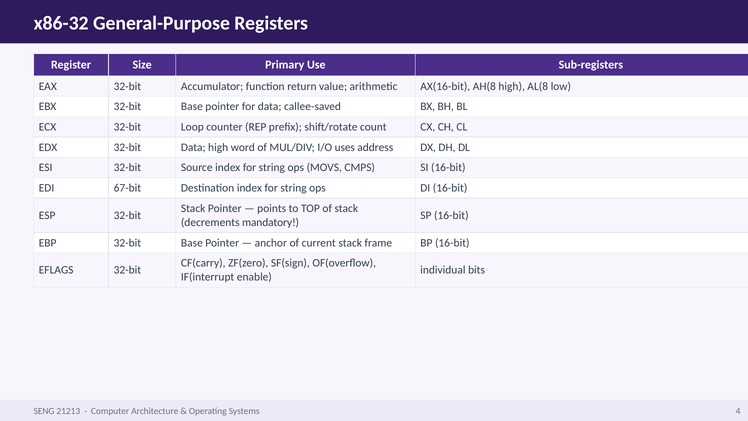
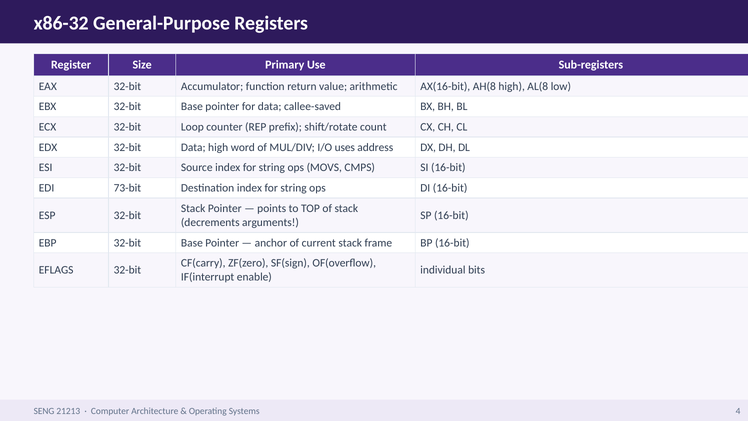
67-bit: 67-bit -> 73-bit (127, 188)
mandatory: mandatory -> arguments (271, 222)
